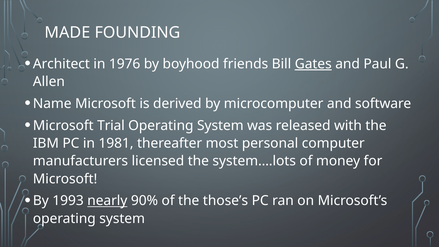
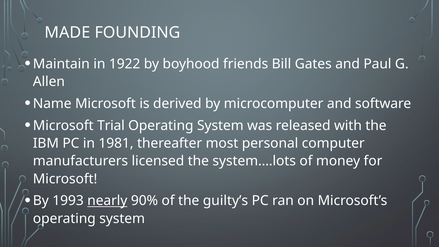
Architect: Architect -> Maintain (61, 64)
1976: 1976 -> 1922 (125, 64)
Gates underline: present -> none (313, 64)
those’s: those’s -> guilty’s (225, 201)
